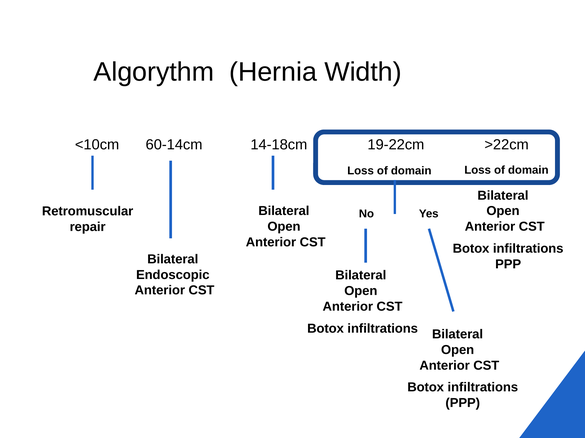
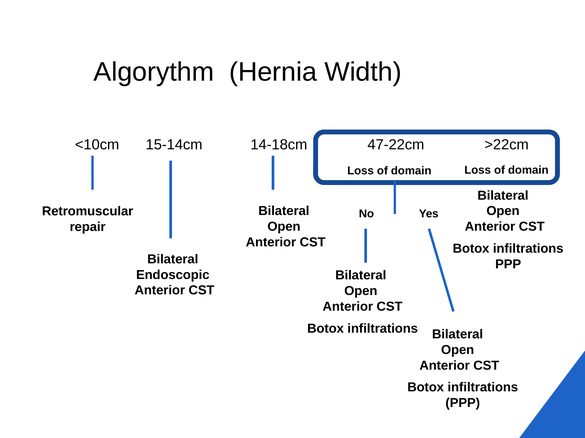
60-14cm: 60-14cm -> 15-14cm (174, 145)
19-22cm: 19-22cm -> 47-22cm (396, 145)
